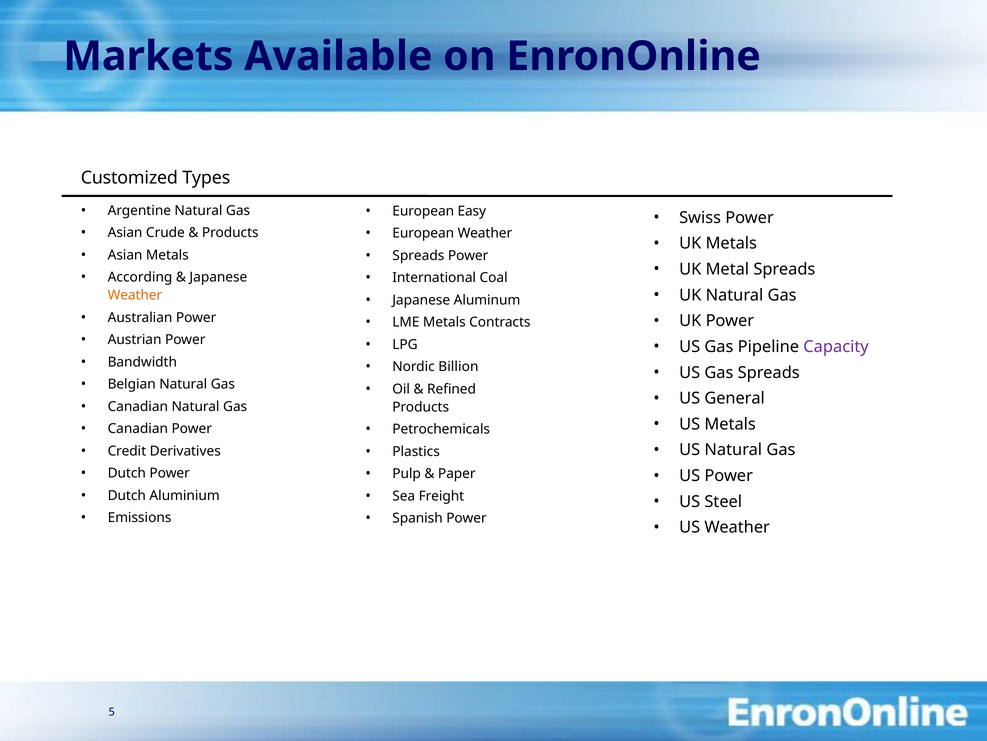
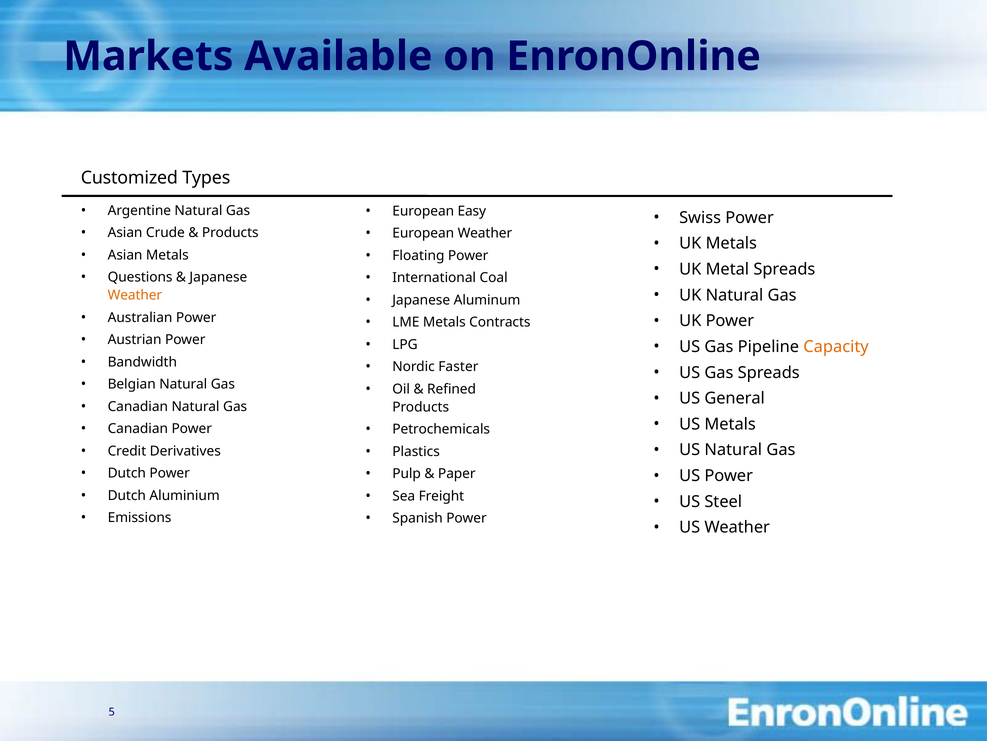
Spreads: Spreads -> Floating (418, 255)
According: According -> Questions (140, 277)
Capacity colour: purple -> orange (836, 346)
Billion: Billion -> Faster (458, 366)
